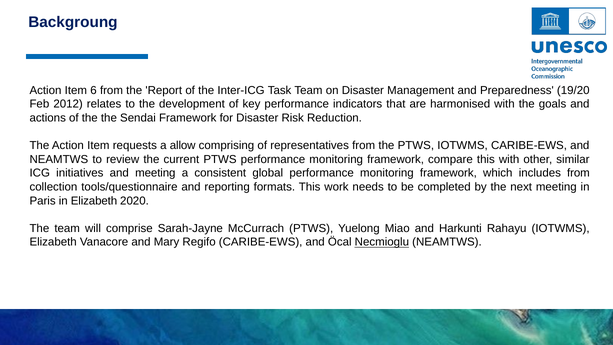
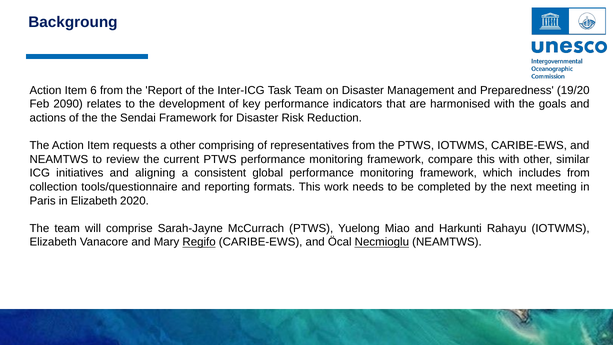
2012: 2012 -> 2090 (68, 104)
a allow: allow -> other (183, 145)
and meeting: meeting -> aligning (155, 173)
Regifo underline: none -> present (199, 242)
